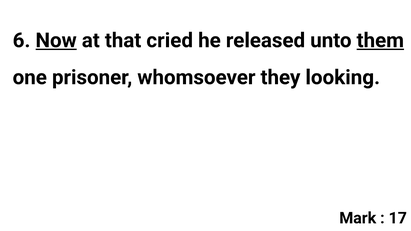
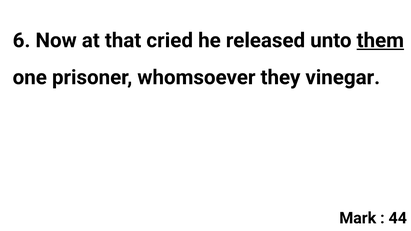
Now underline: present -> none (56, 40)
looking: looking -> vinegar (343, 77)
17: 17 -> 44 (398, 218)
